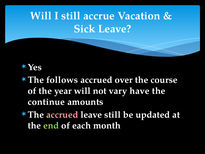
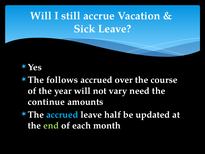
have: have -> need (140, 91)
accrued colour: pink -> light blue (62, 114)
leave still: still -> half (113, 114)
